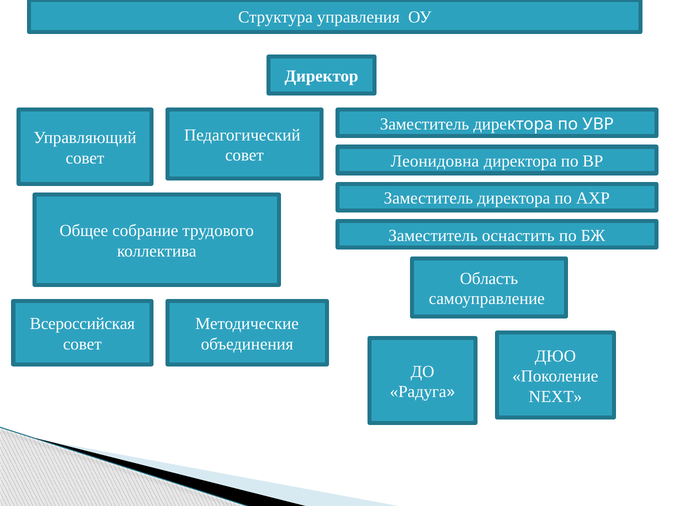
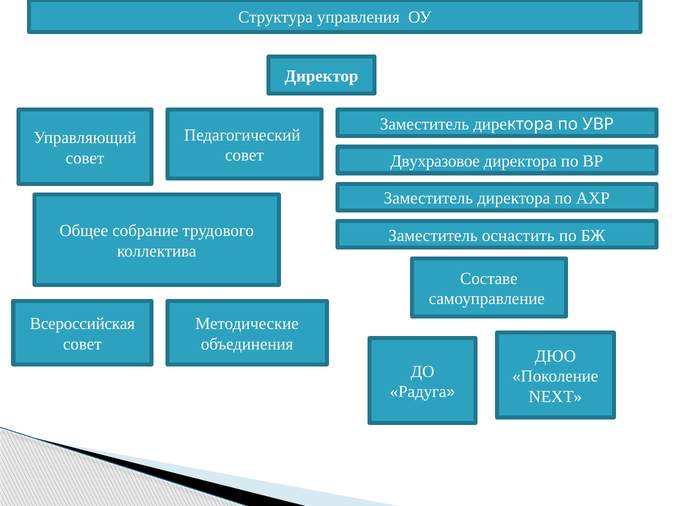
Леонидовна: Леонидовна -> Двухразовое (435, 161)
Область: Область -> Составе (489, 279)
